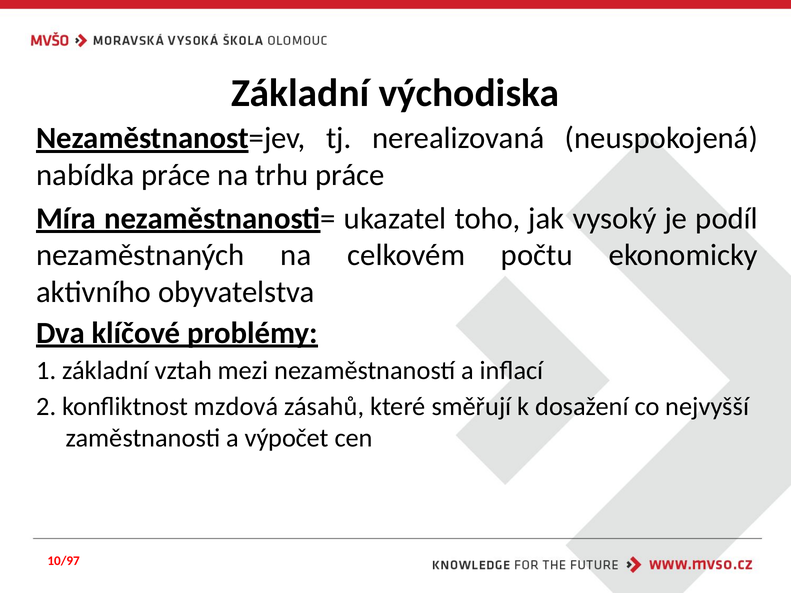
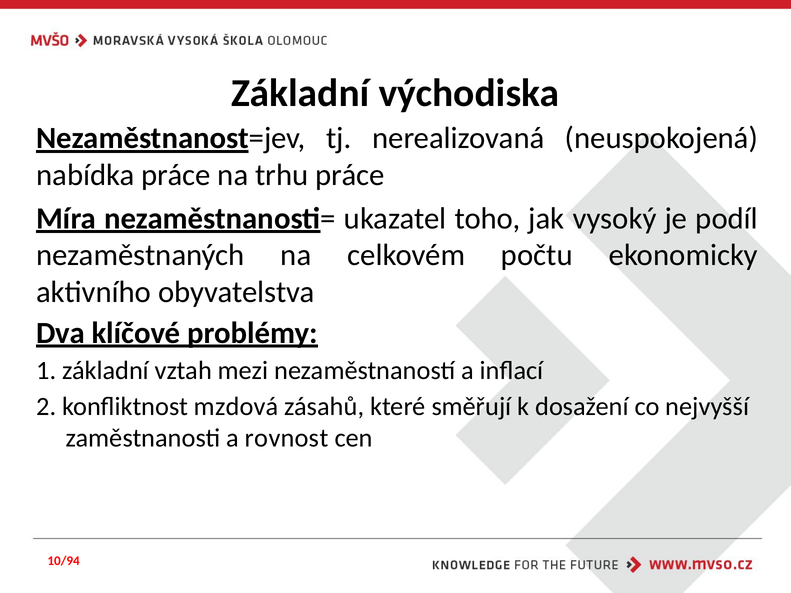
výpočet: výpočet -> rovnost (287, 438)
10/97: 10/97 -> 10/94 (64, 561)
